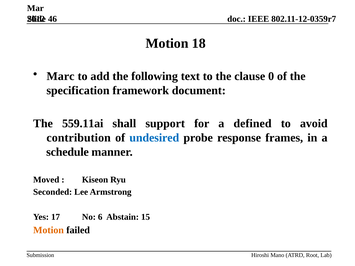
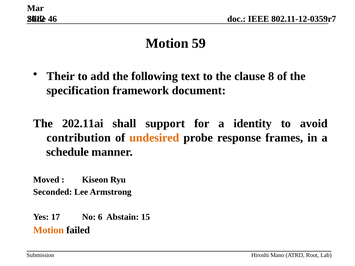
18: 18 -> 59 (199, 43)
Marc: Marc -> Their (61, 76)
0: 0 -> 8 (271, 76)
559.11ai: 559.11ai -> 202.11ai (83, 124)
defined: defined -> identity (253, 124)
undesired colour: blue -> orange (154, 138)
